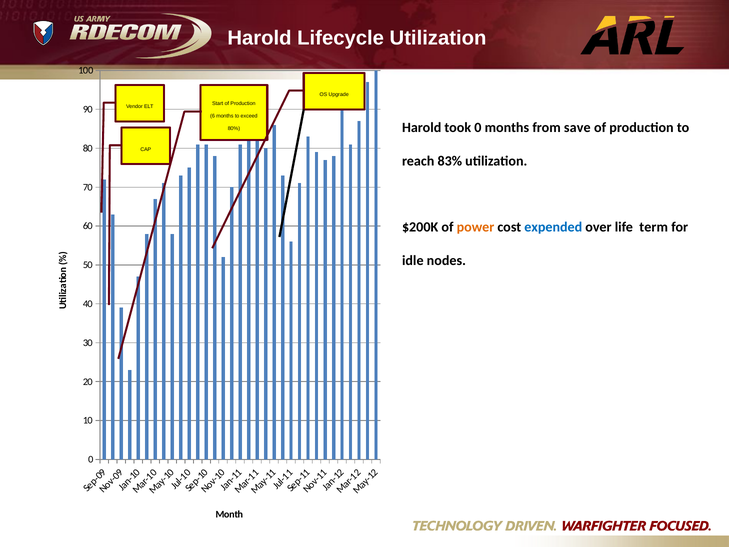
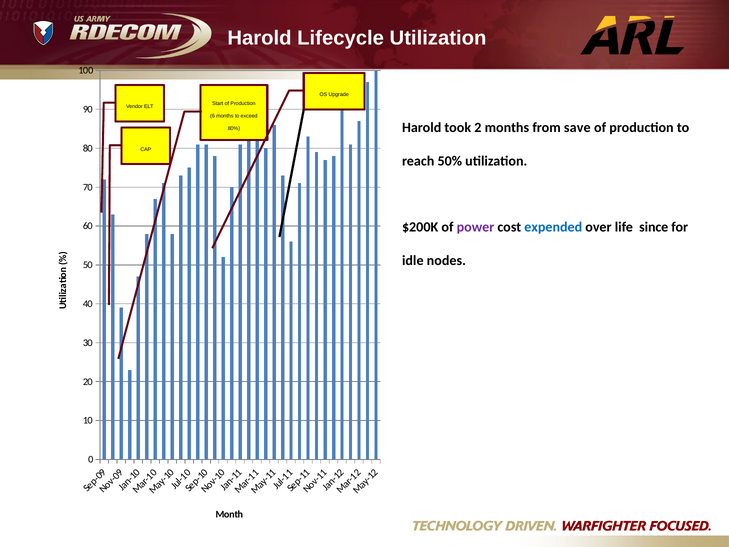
took 0: 0 -> 2 (478, 128)
83%: 83% -> 50% (450, 161)
power colour: orange -> purple (475, 227)
term: term -> since (654, 227)
